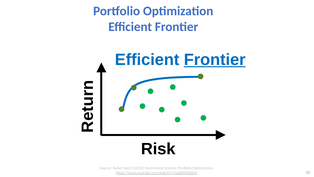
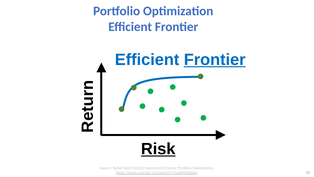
Risk underline: none -> present (158, 149)
